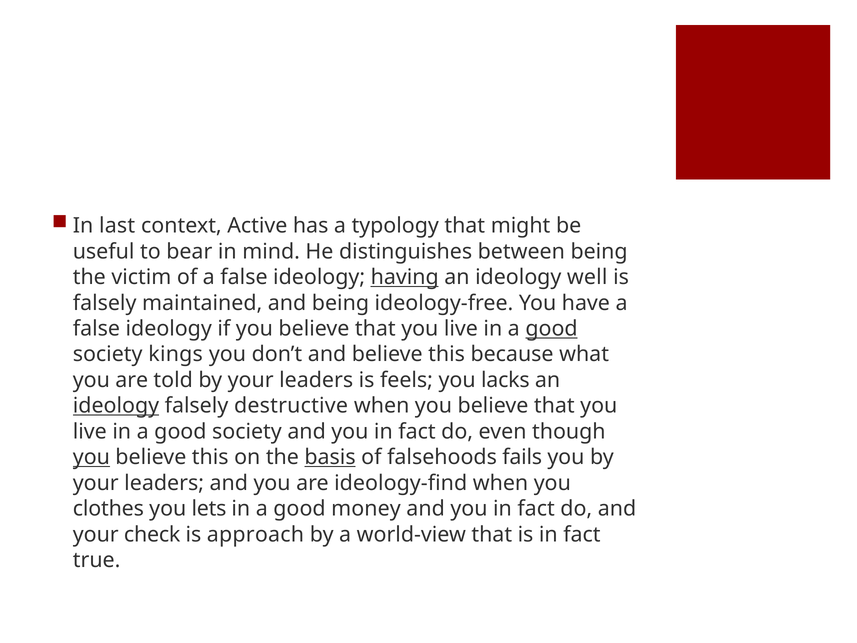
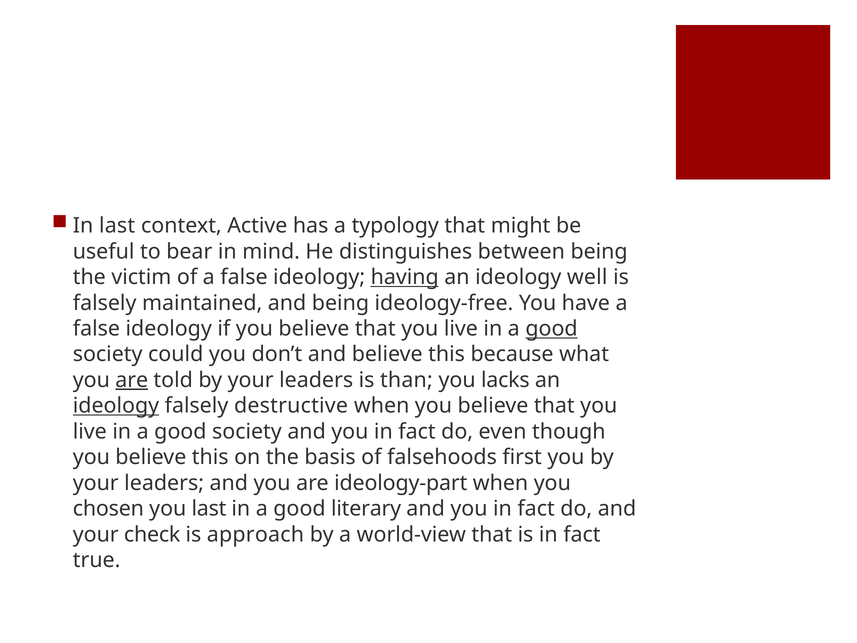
kings: kings -> could (176, 354)
are underline: none -> present (132, 380)
feels: feels -> than (406, 380)
you underline: present -> none (91, 457)
basis underline: present -> none (330, 457)
fails: fails -> first (522, 457)
ideology-find: ideology-find -> ideology-part (401, 483)
clothes: clothes -> chosen (108, 509)
you lets: lets -> last (209, 509)
money: money -> literary (366, 509)
